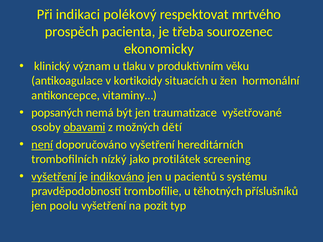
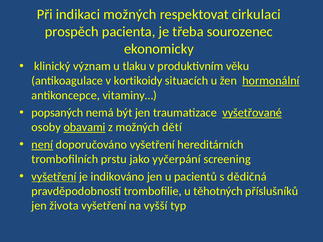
indikaci polékový: polékový -> možných (130, 14)
mrtvého: mrtvého -> cirkulaci (256, 14)
hormonální underline: none -> present (271, 81)
vyšetřované underline: none -> present (252, 113)
nízký: nízký -> prstu (114, 159)
protilátek: protilátek -> yyčerpání (177, 159)
indikováno underline: present -> none (118, 177)
systému: systému -> dědičná (247, 177)
poolu: poolu -> života (64, 206)
pozit: pozit -> vyšší (156, 206)
